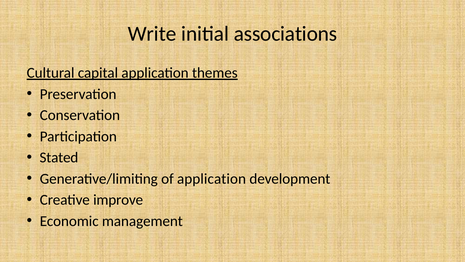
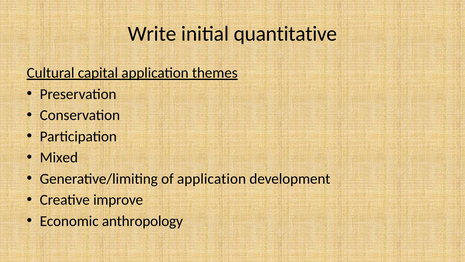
associations: associations -> quantitative (286, 34)
Stated: Stated -> Mixed (59, 157)
management: management -> anthropology (142, 221)
